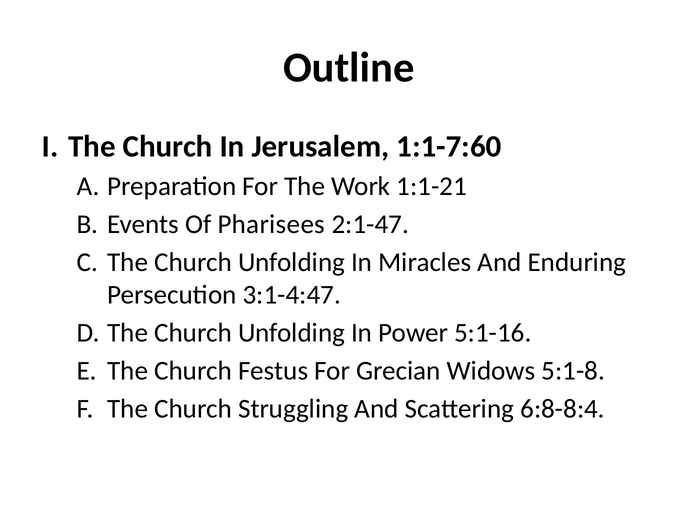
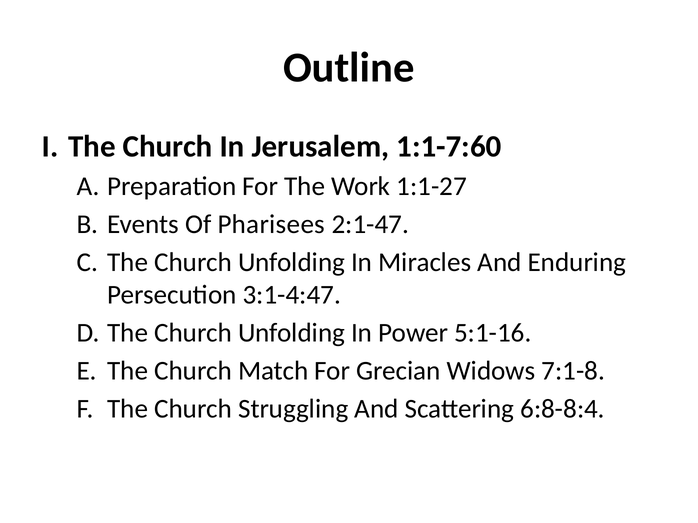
1:1-21: 1:1-21 -> 1:1-27 (432, 187)
Festus: Festus -> Match (273, 371)
5:1-8: 5:1-8 -> 7:1-8 (573, 371)
